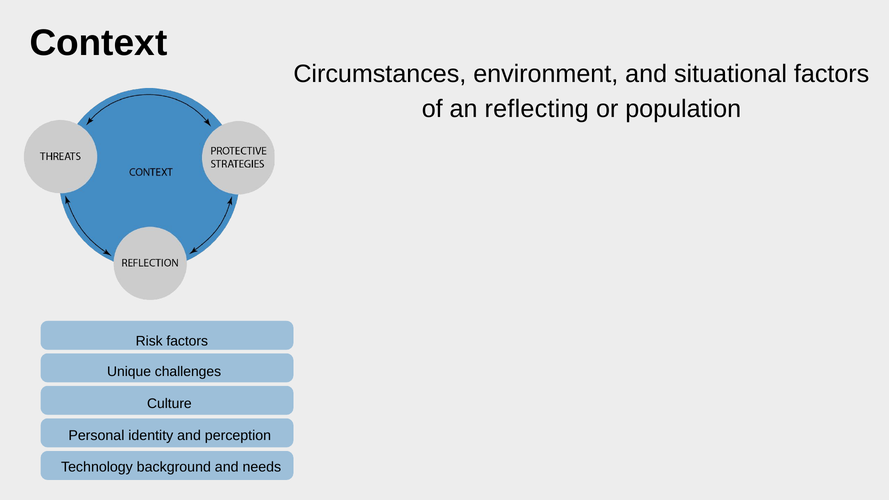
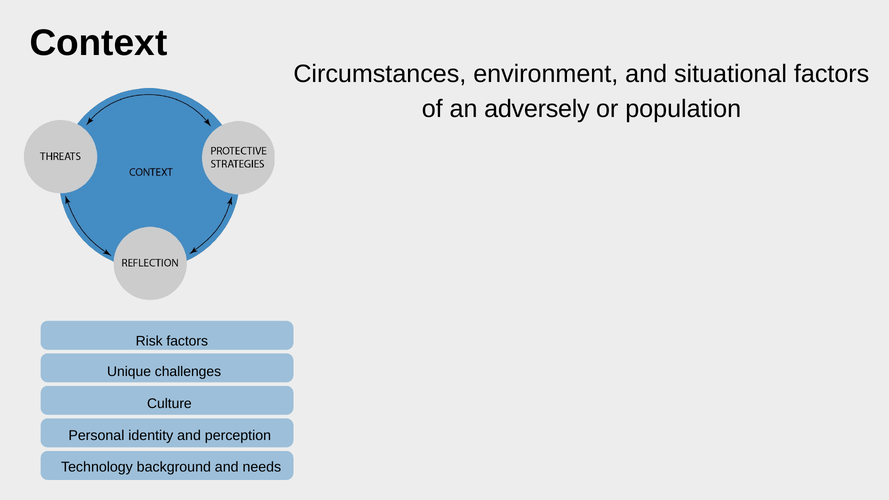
reflecting: reflecting -> adversely (537, 109)
